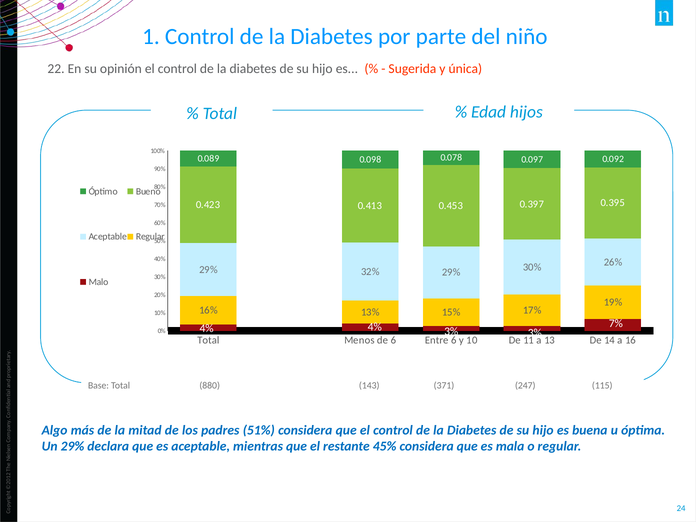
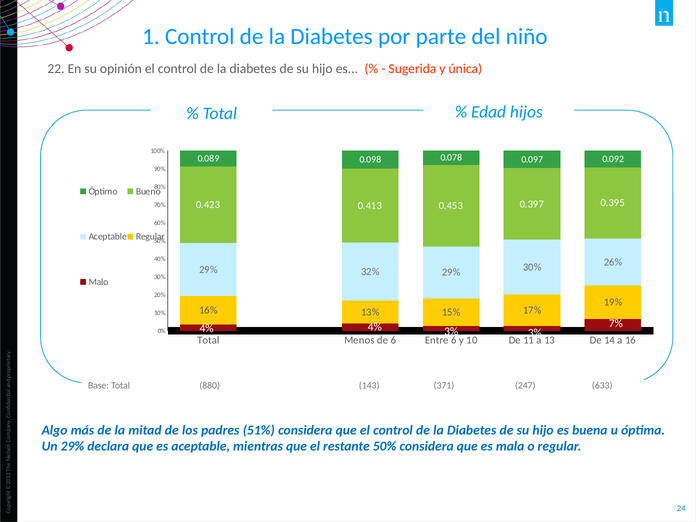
115: 115 -> 633 (602, 386)
restante 45%: 45% -> 50% (385, 446)
